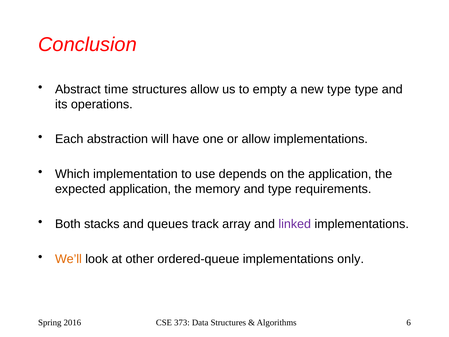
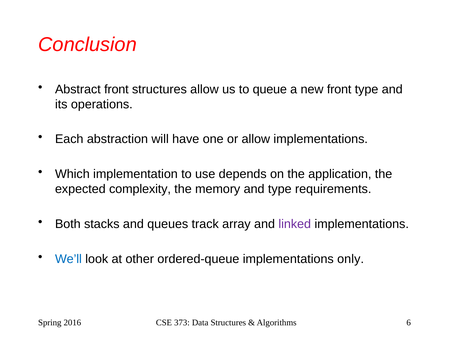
Abstract time: time -> front (116, 89)
empty: empty -> queue (270, 89)
new type: type -> front (339, 89)
expected application: application -> complexity (140, 189)
We’ll colour: orange -> blue (68, 259)
